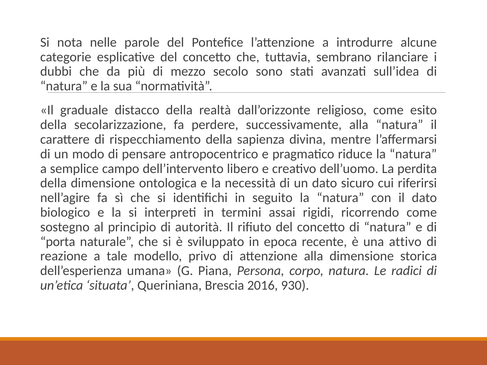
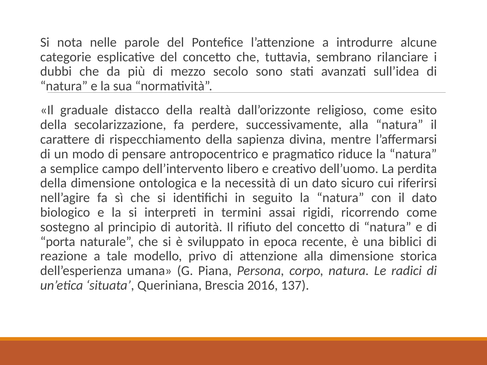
attivo: attivo -> biblici (405, 242)
930: 930 -> 137 (295, 286)
